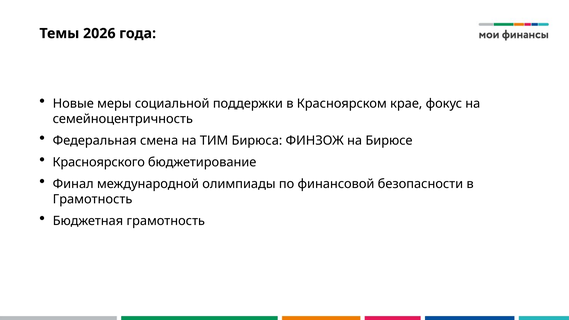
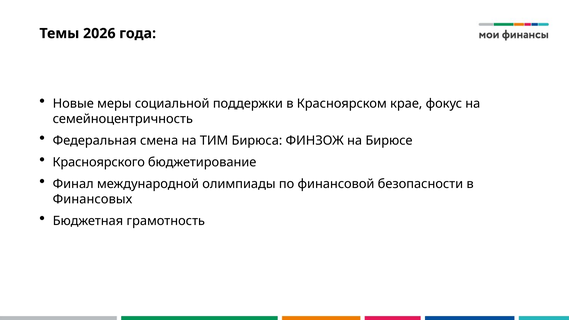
Грамотность: Грамотность -> Финансовых (93, 199)
